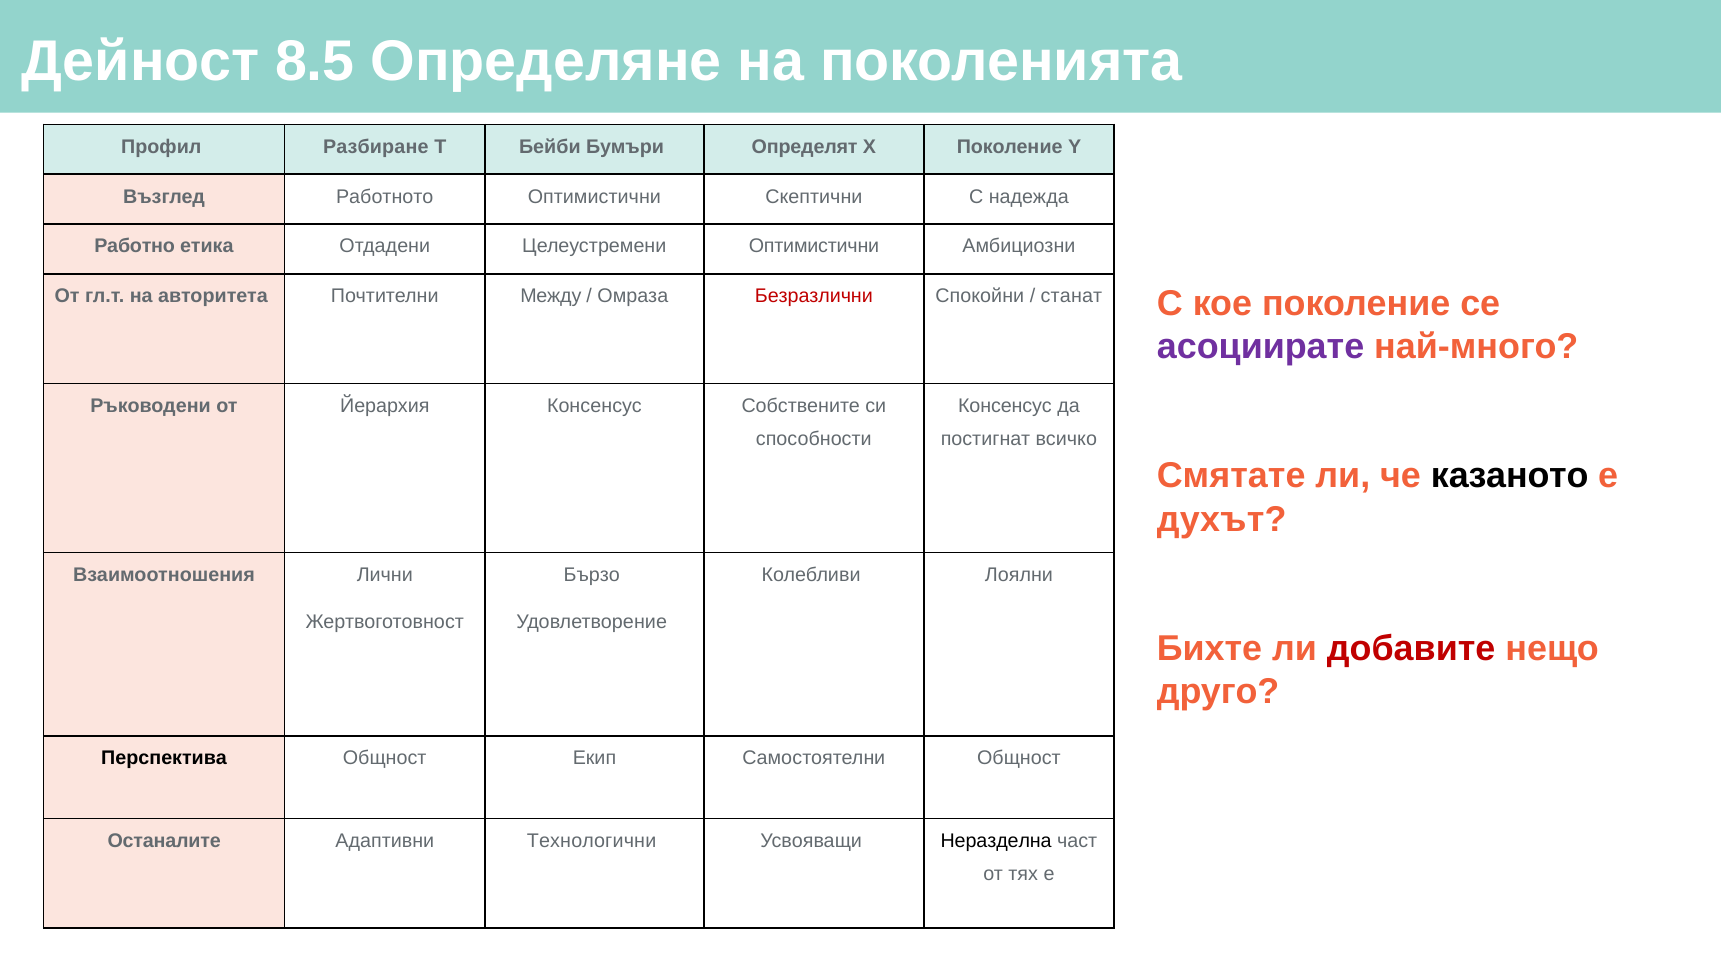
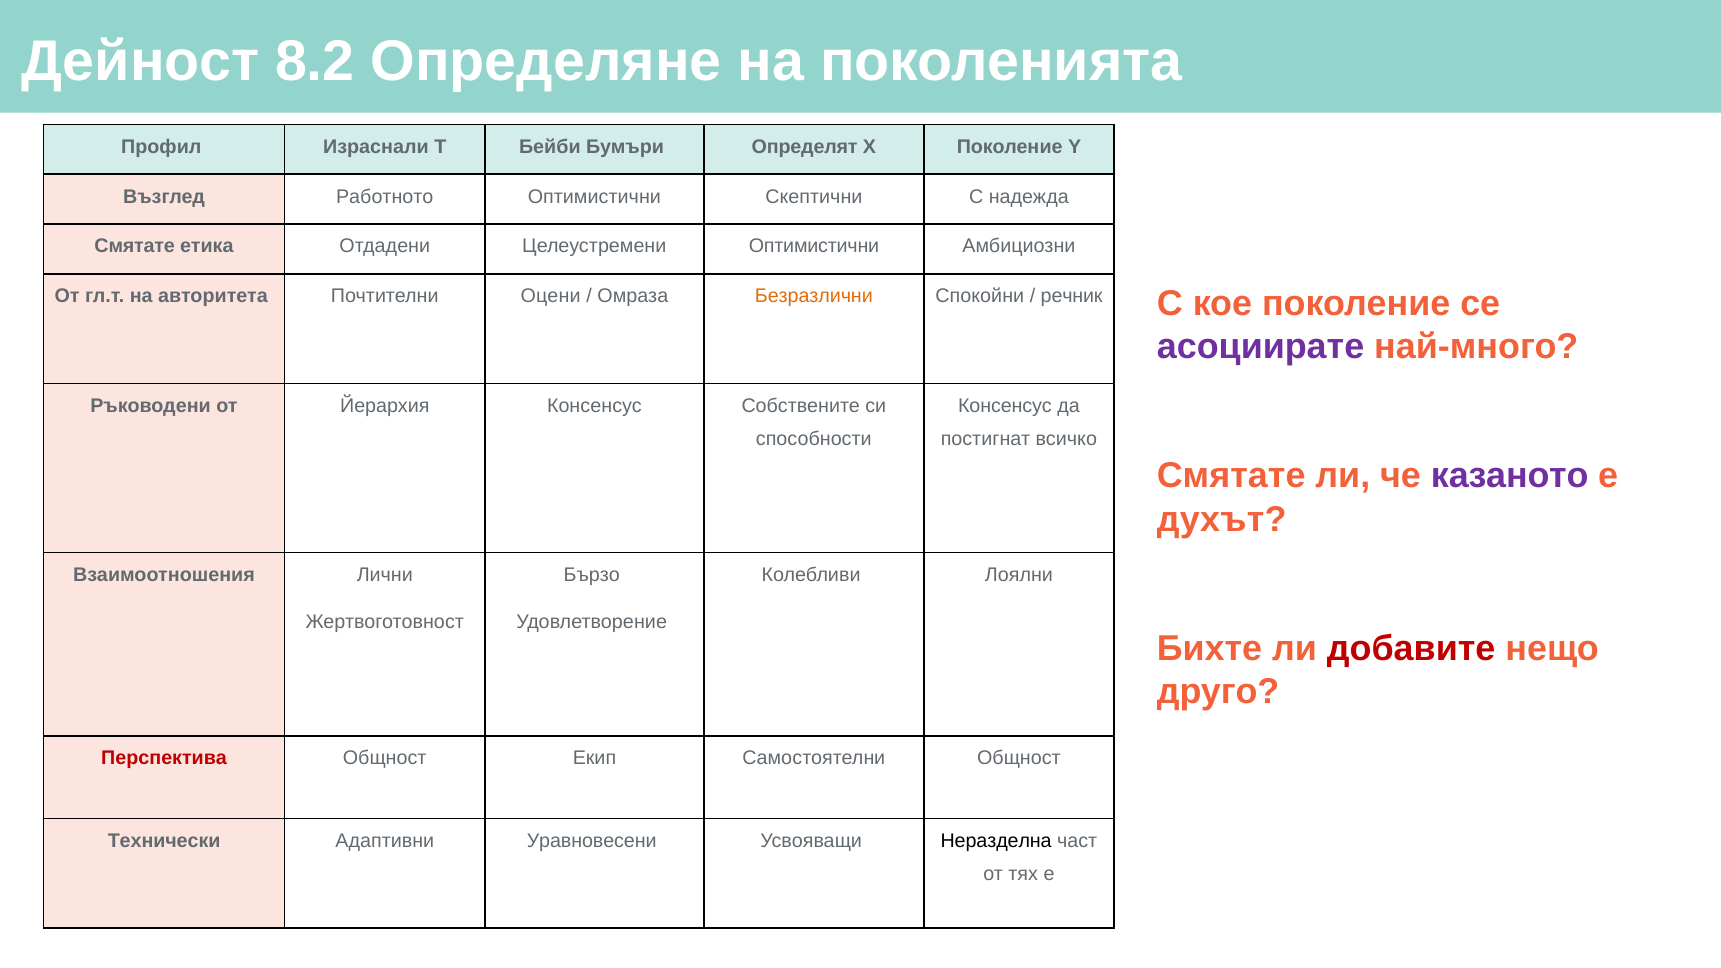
8.5: 8.5 -> 8.2 (315, 62)
Разбиране: Разбиране -> Израснали (376, 147)
Работно: Работно -> Смятате (135, 246)
Между: Между -> Оцени (551, 296)
Безразлични colour: red -> orange (814, 296)
станат: станат -> речник (1072, 296)
казаното colour: black -> purple (1510, 476)
Перспектива colour: black -> red (164, 758)
Останалите: Останалите -> Технически (164, 841)
Технологични: Технологични -> Уравновесени (592, 841)
